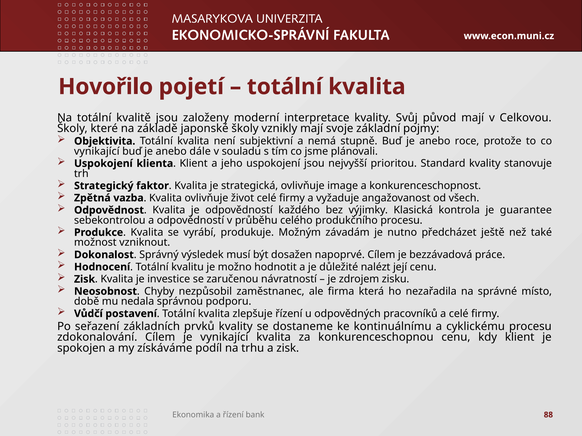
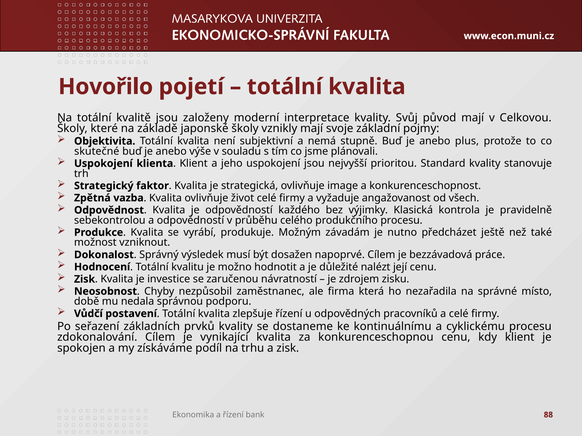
roce: roce -> plus (467, 141)
vynikající: vynikající -> skutečné (97, 151)
dále: dále -> výše (200, 151)
guarantee: guarantee -> pravidelně (526, 210)
